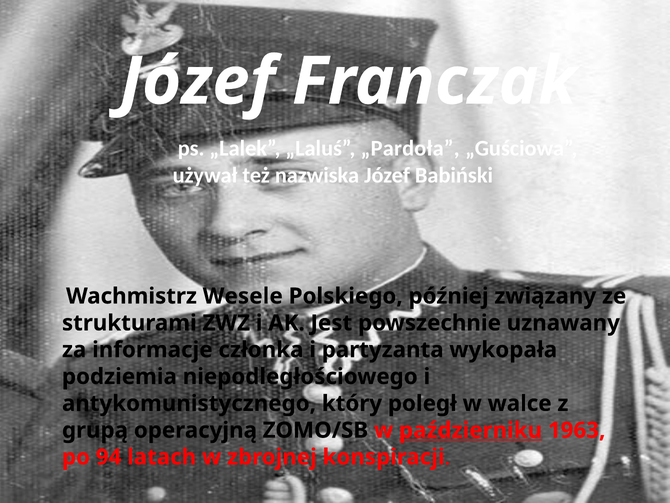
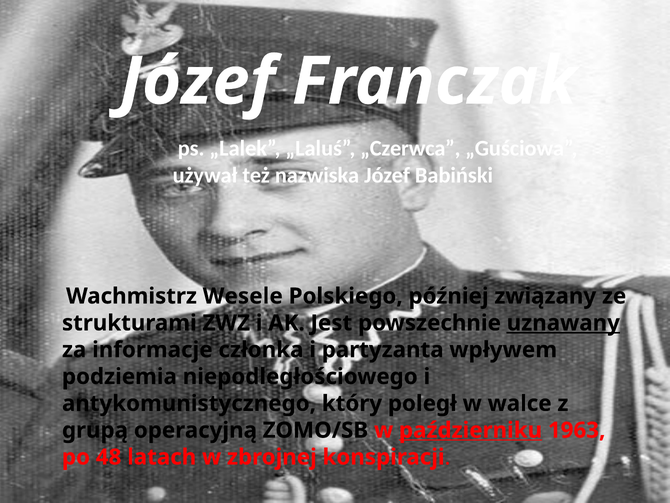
„Pardoła: „Pardoła -> „Czerwca (410, 148)
uznawany underline: none -> present (563, 323)
wykopała: wykopała -> wpływem (503, 349)
94: 94 -> 48 (109, 457)
